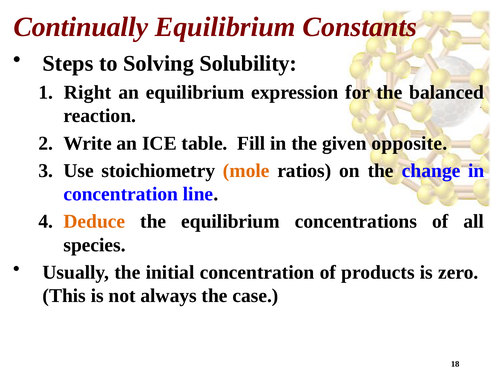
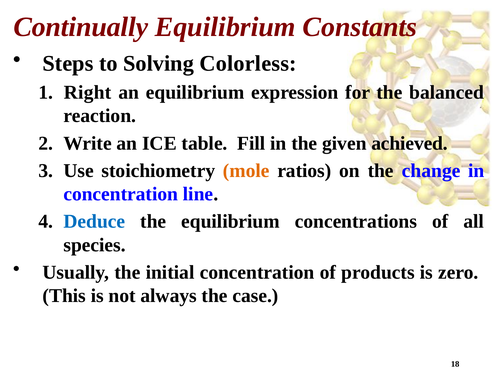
Solubility: Solubility -> Colorless (248, 63)
opposite: opposite -> achieved (410, 143)
Deduce colour: orange -> blue (94, 221)
